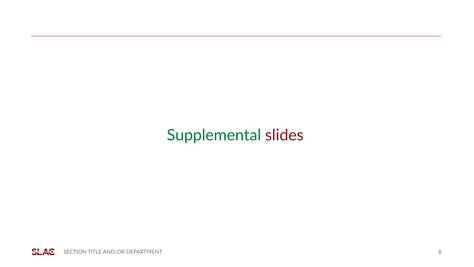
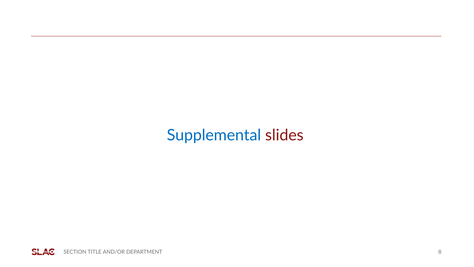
Supplemental colour: green -> blue (214, 135)
